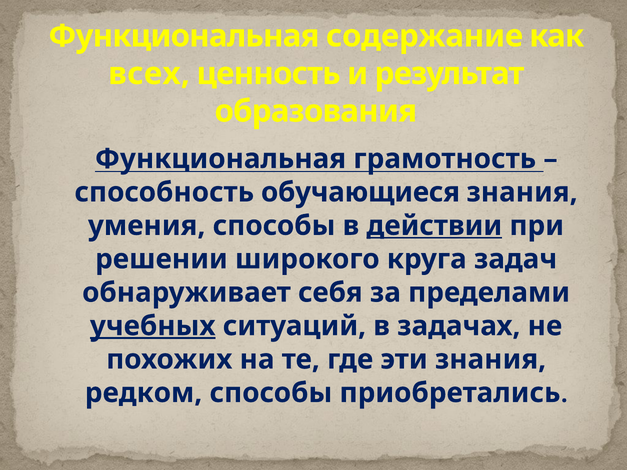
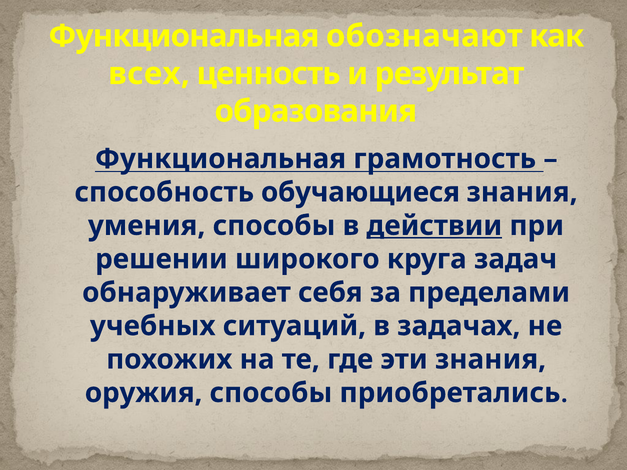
содержание: содержание -> обозначают (424, 36)
учебных underline: present -> none (153, 326)
редком: редком -> оружия (144, 393)
